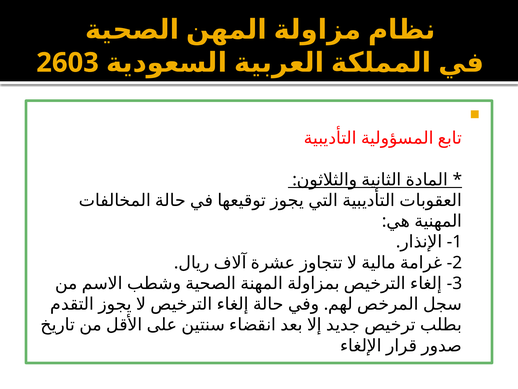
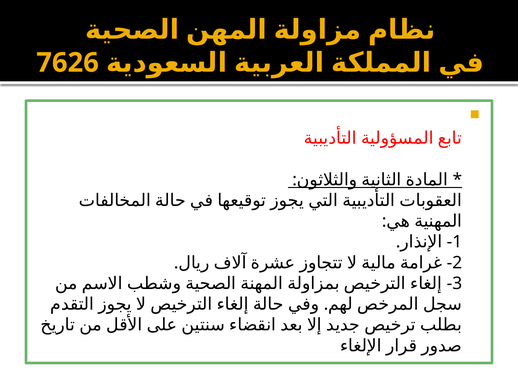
2603: 2603 -> 7626 (68, 63)
